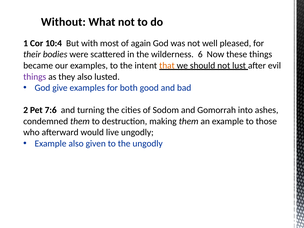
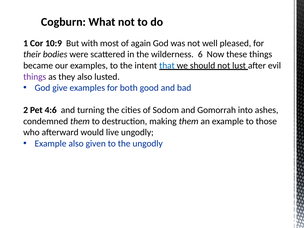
Without: Without -> Cogburn (63, 22)
10:4: 10:4 -> 10:9 (54, 43)
that colour: orange -> blue (167, 66)
7:6: 7:6 -> 4:6 (51, 110)
